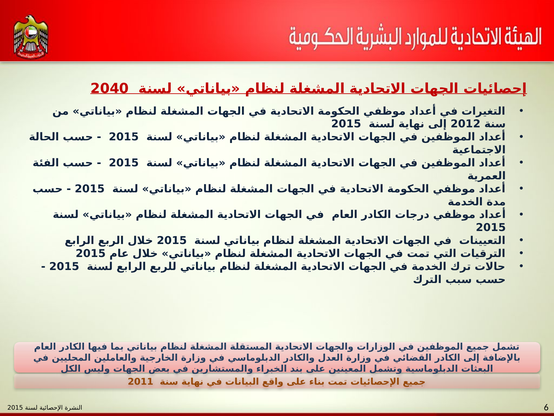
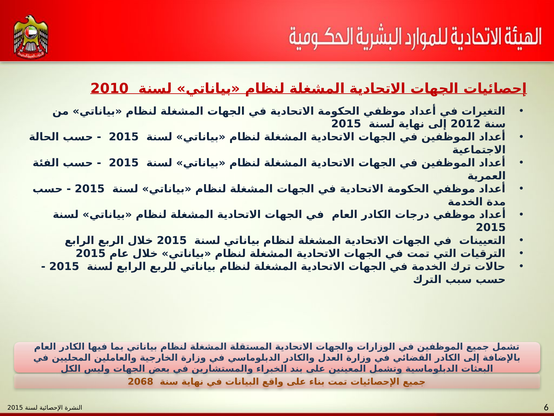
2040: 2040 -> 2010 (110, 88)
2011: 2011 -> 2068 (141, 381)
